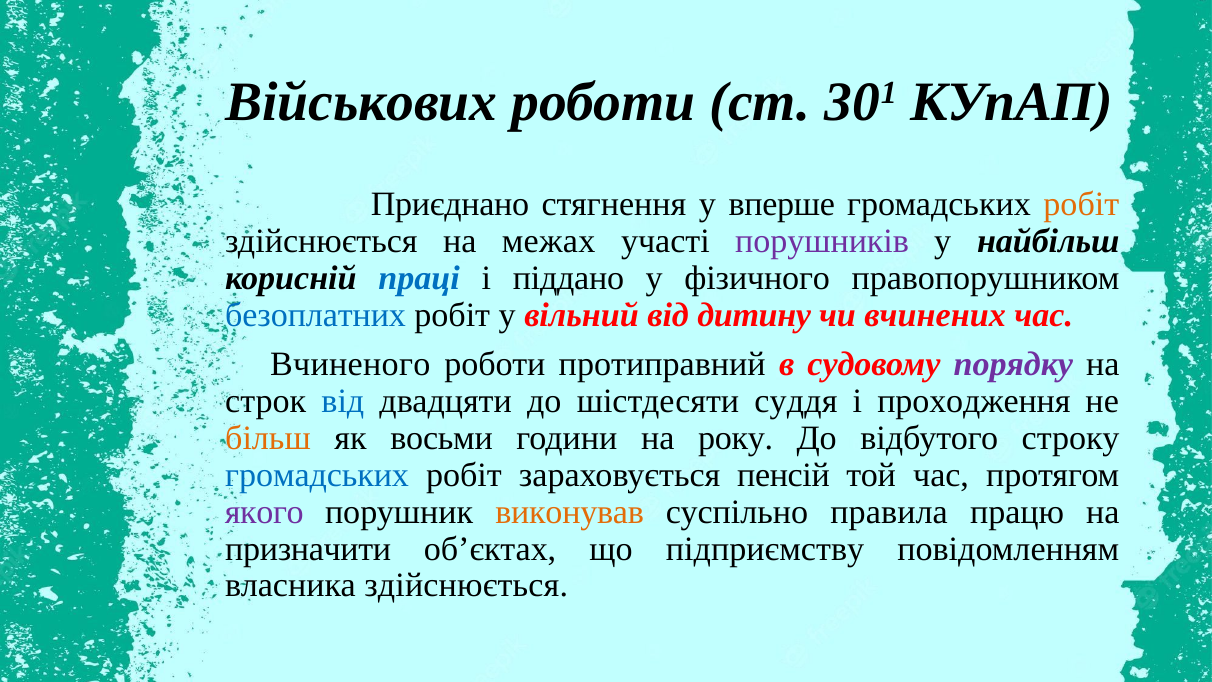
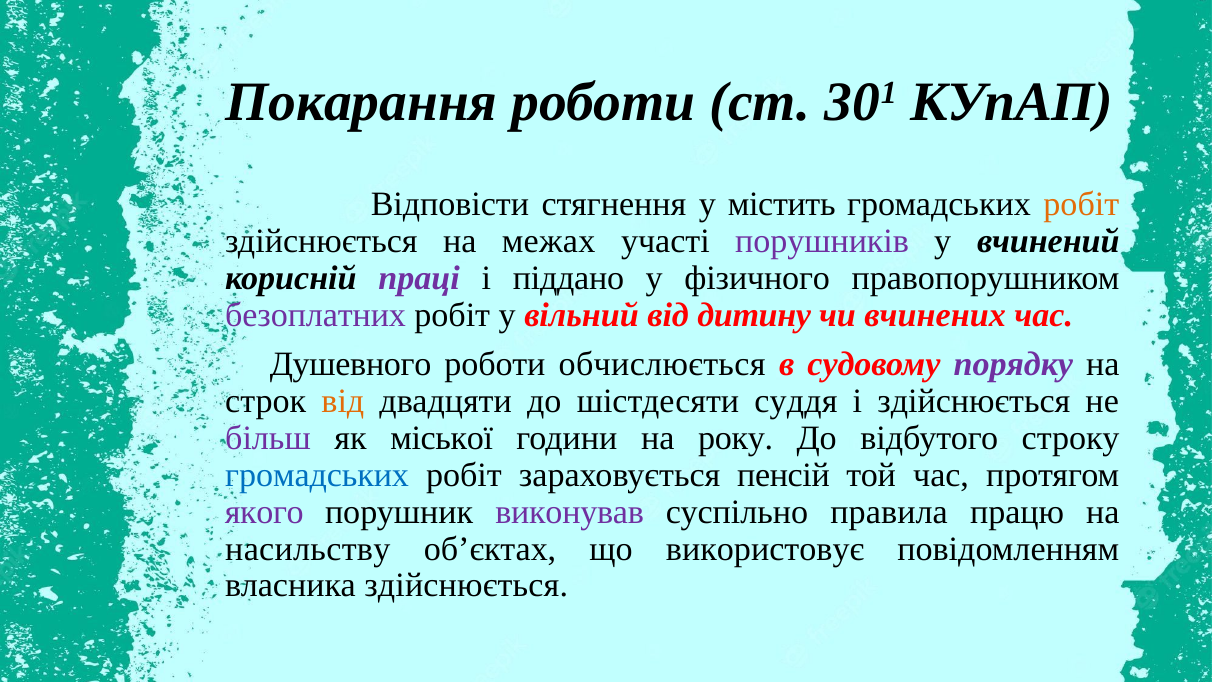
Військових: Військових -> Покарання (361, 102)
Приєднано: Приєднано -> Відповісти (450, 204)
вперше: вперше -> містить (782, 204)
найбільш: найбільш -> вчинений (1048, 241)
праці colour: blue -> purple (419, 278)
безоплатних colour: blue -> purple (316, 315)
Вчиненого: Вчиненого -> Душевного (351, 364)
протиправний: протиправний -> обчислюється (662, 364)
від colour: blue -> orange (343, 401)
і проходження: проходження -> здійснюється (974, 401)
більш colour: orange -> purple (268, 438)
восьми: восьми -> міської (442, 438)
виконував colour: orange -> purple (570, 512)
призначити: призначити -> насильству (308, 549)
підприємству: підприємству -> використовує (765, 549)
